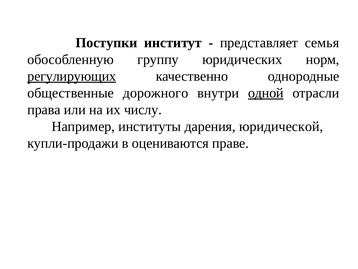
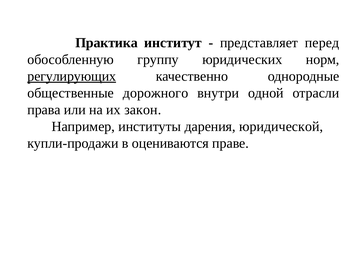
Поступки: Поступки -> Практика (107, 43)
семья: семья -> перед (322, 43)
одной underline: present -> none (266, 93)
числу: числу -> закон (143, 110)
